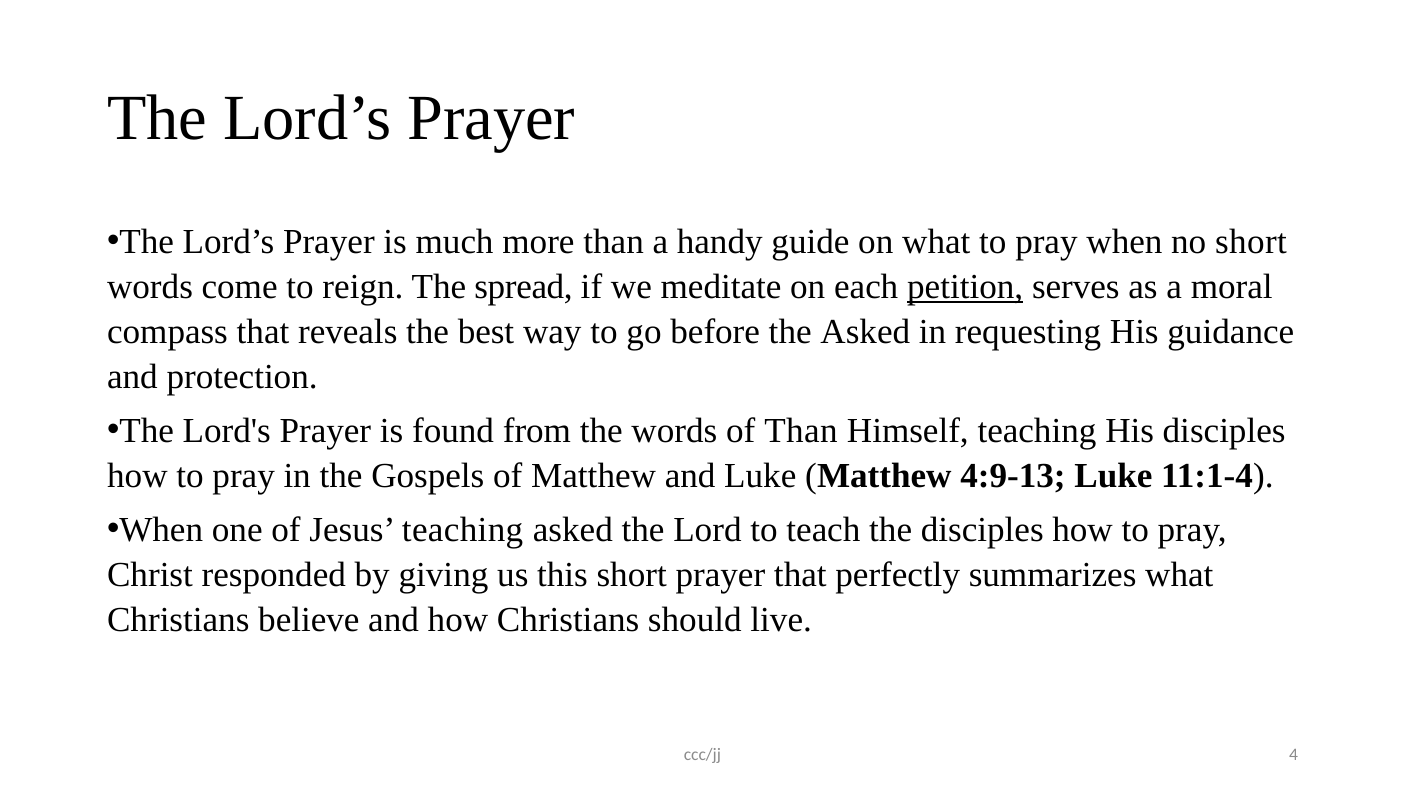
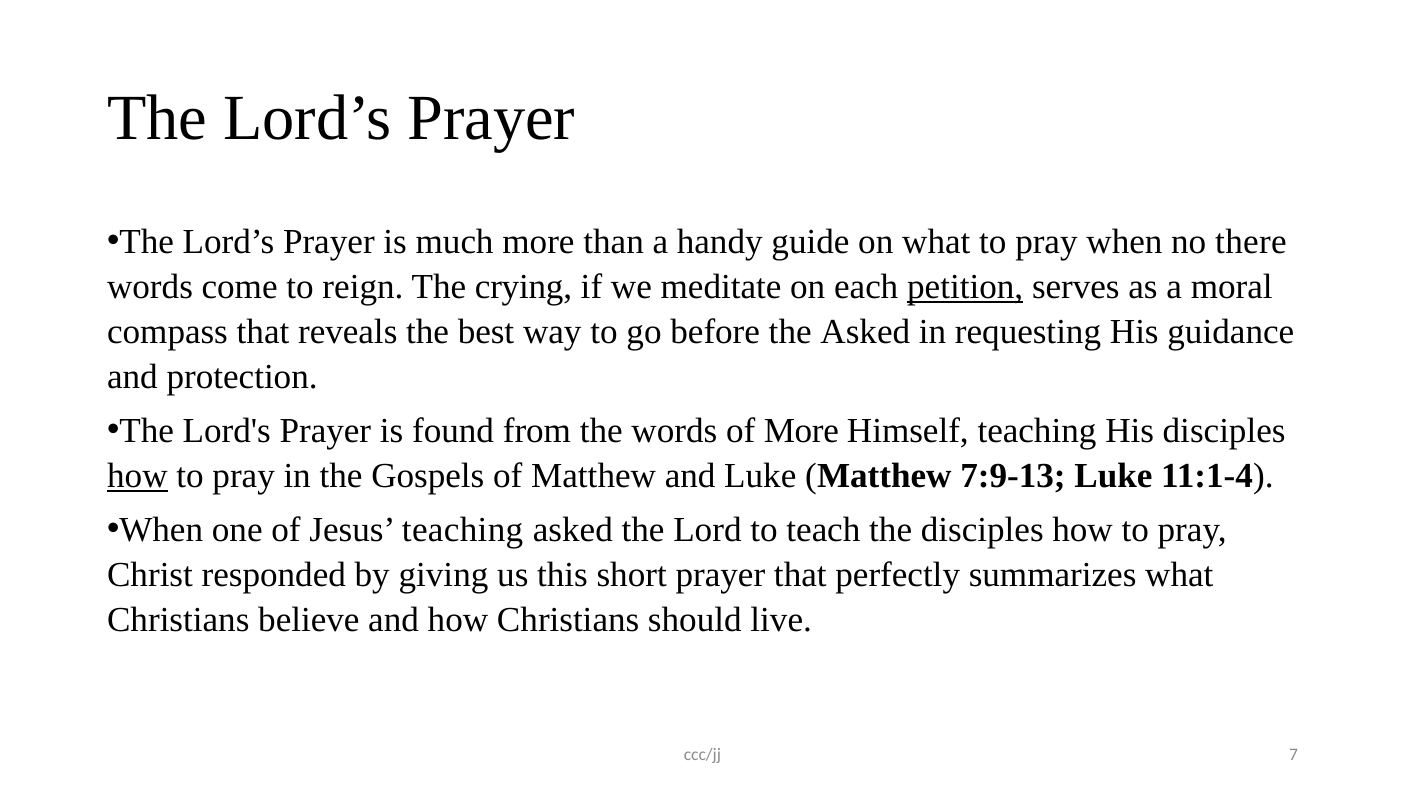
no short: short -> there (1251, 242)
spread: spread -> crying (524, 287)
of Than: Than -> More (801, 431)
how underline: none -> present (137, 476)
4:9-13: 4:9-13 -> 7:9-13 (1013, 476)
4: 4 -> 7 (1293, 755)
